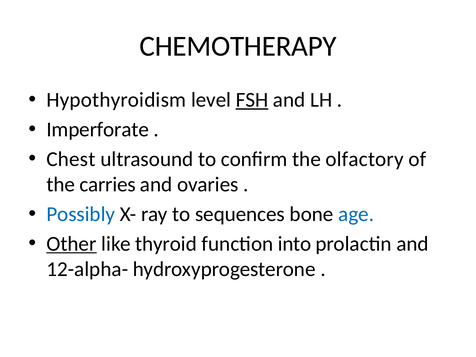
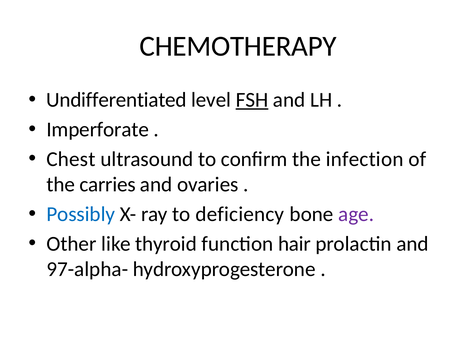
Hypothyroidism: Hypothyroidism -> Undifferentiated (116, 100)
olfactory: olfactory -> infection (365, 159)
sequences: sequences -> deficiency (240, 214)
age colour: blue -> purple (356, 214)
Other underline: present -> none (71, 244)
into: into -> hair (294, 244)
12-alpha-: 12-alpha- -> 97-alpha- (87, 269)
